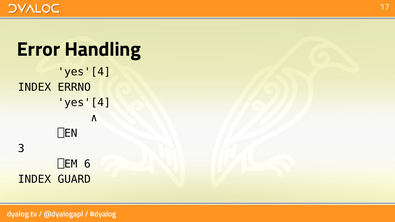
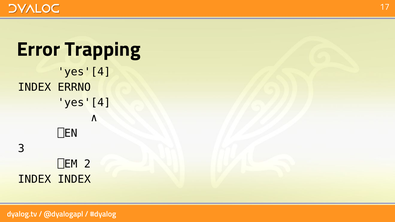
Handling: Handling -> Trapping (103, 49)
6: 6 -> 2 (87, 164)
INDEX GUARD: GUARD -> INDEX (74, 179)
